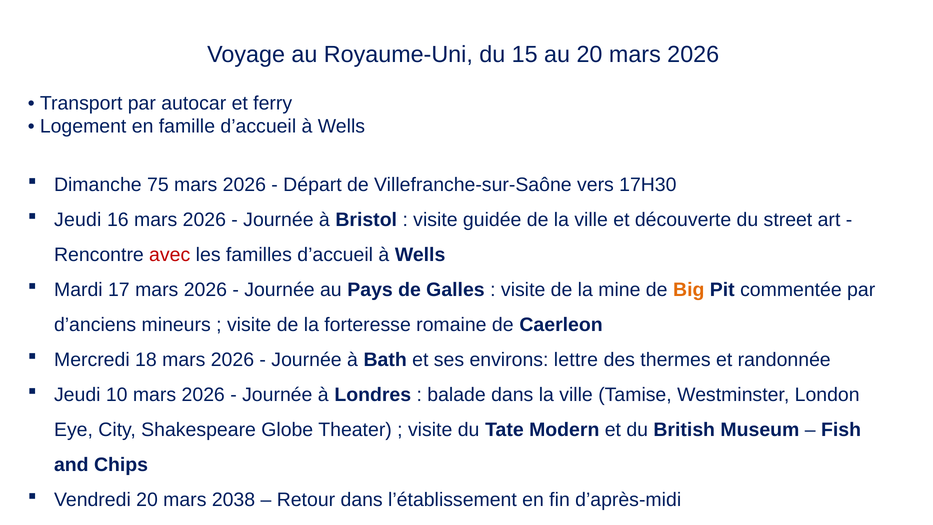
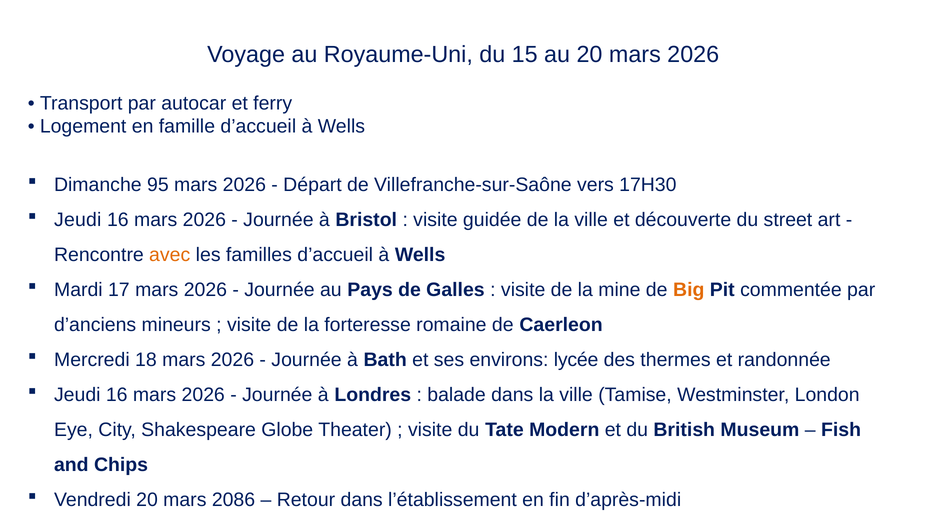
75: 75 -> 95 (158, 185)
avec colour: red -> orange (170, 255)
lettre: lettre -> lycée (576, 360)
10: 10 -> 16 (117, 395)
2038: 2038 -> 2086 (233, 500)
